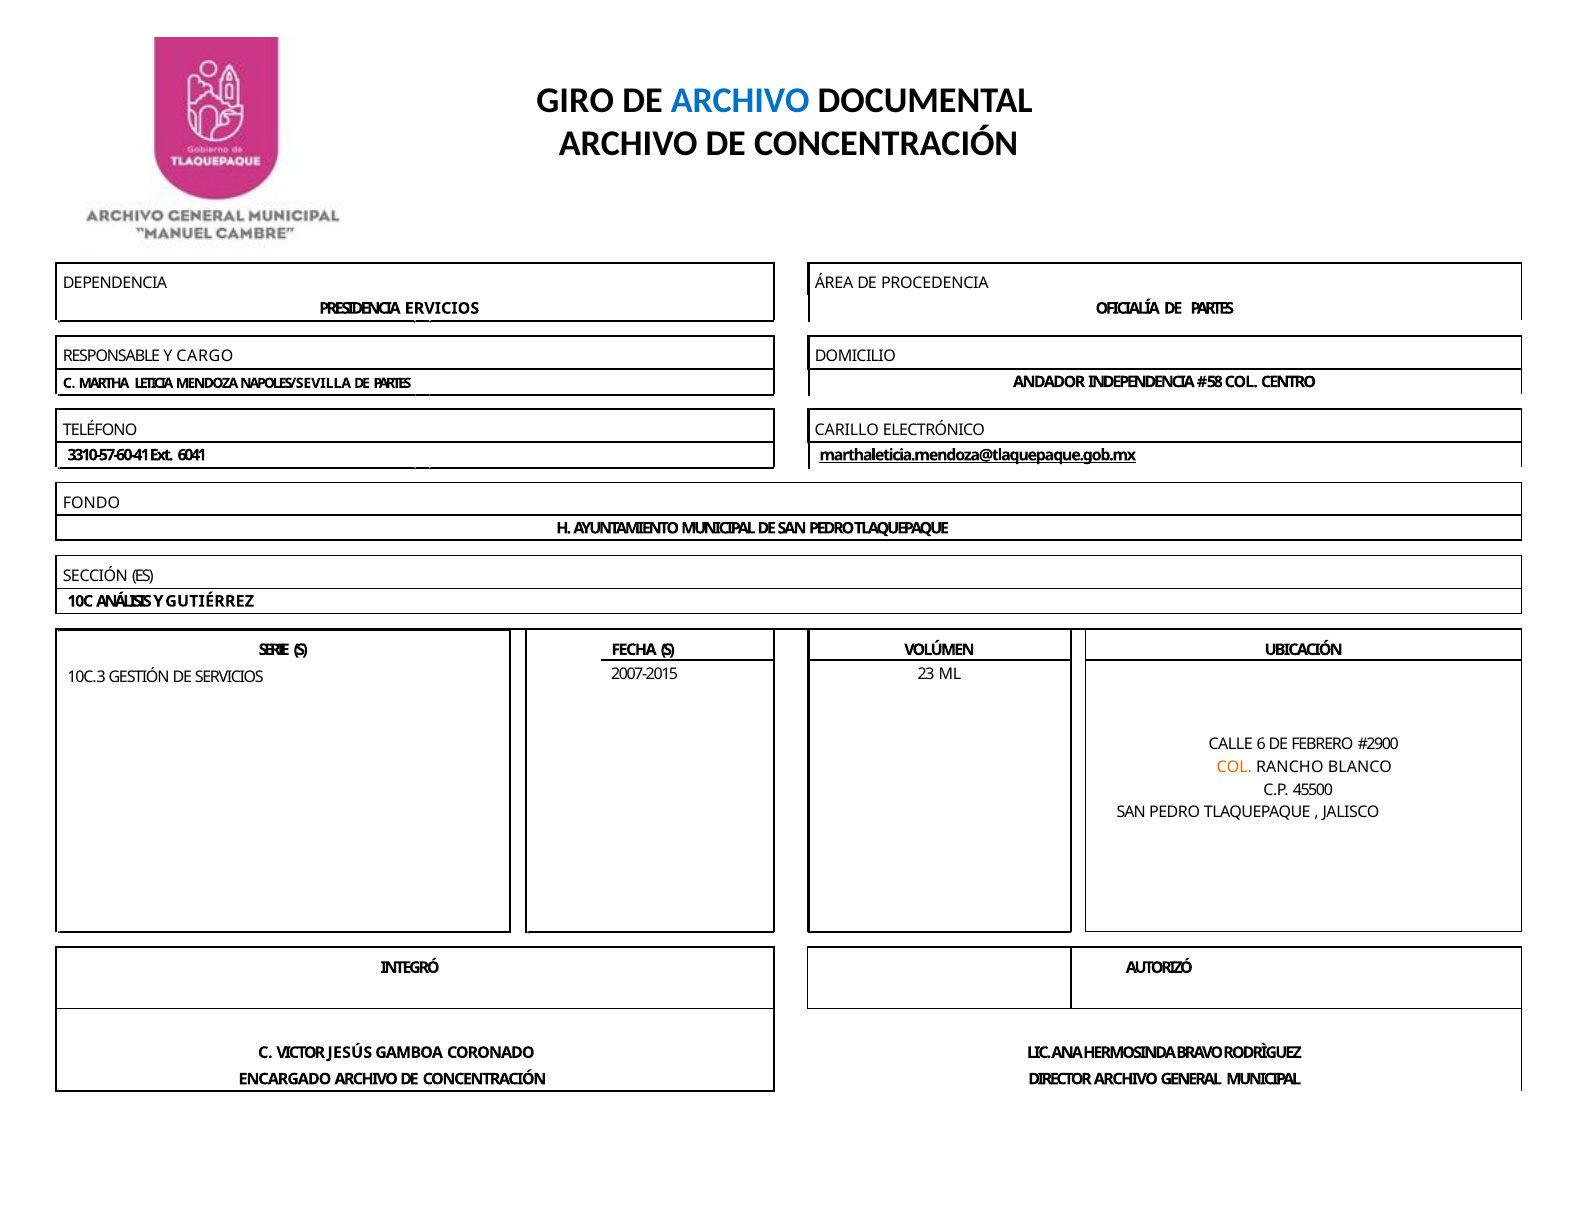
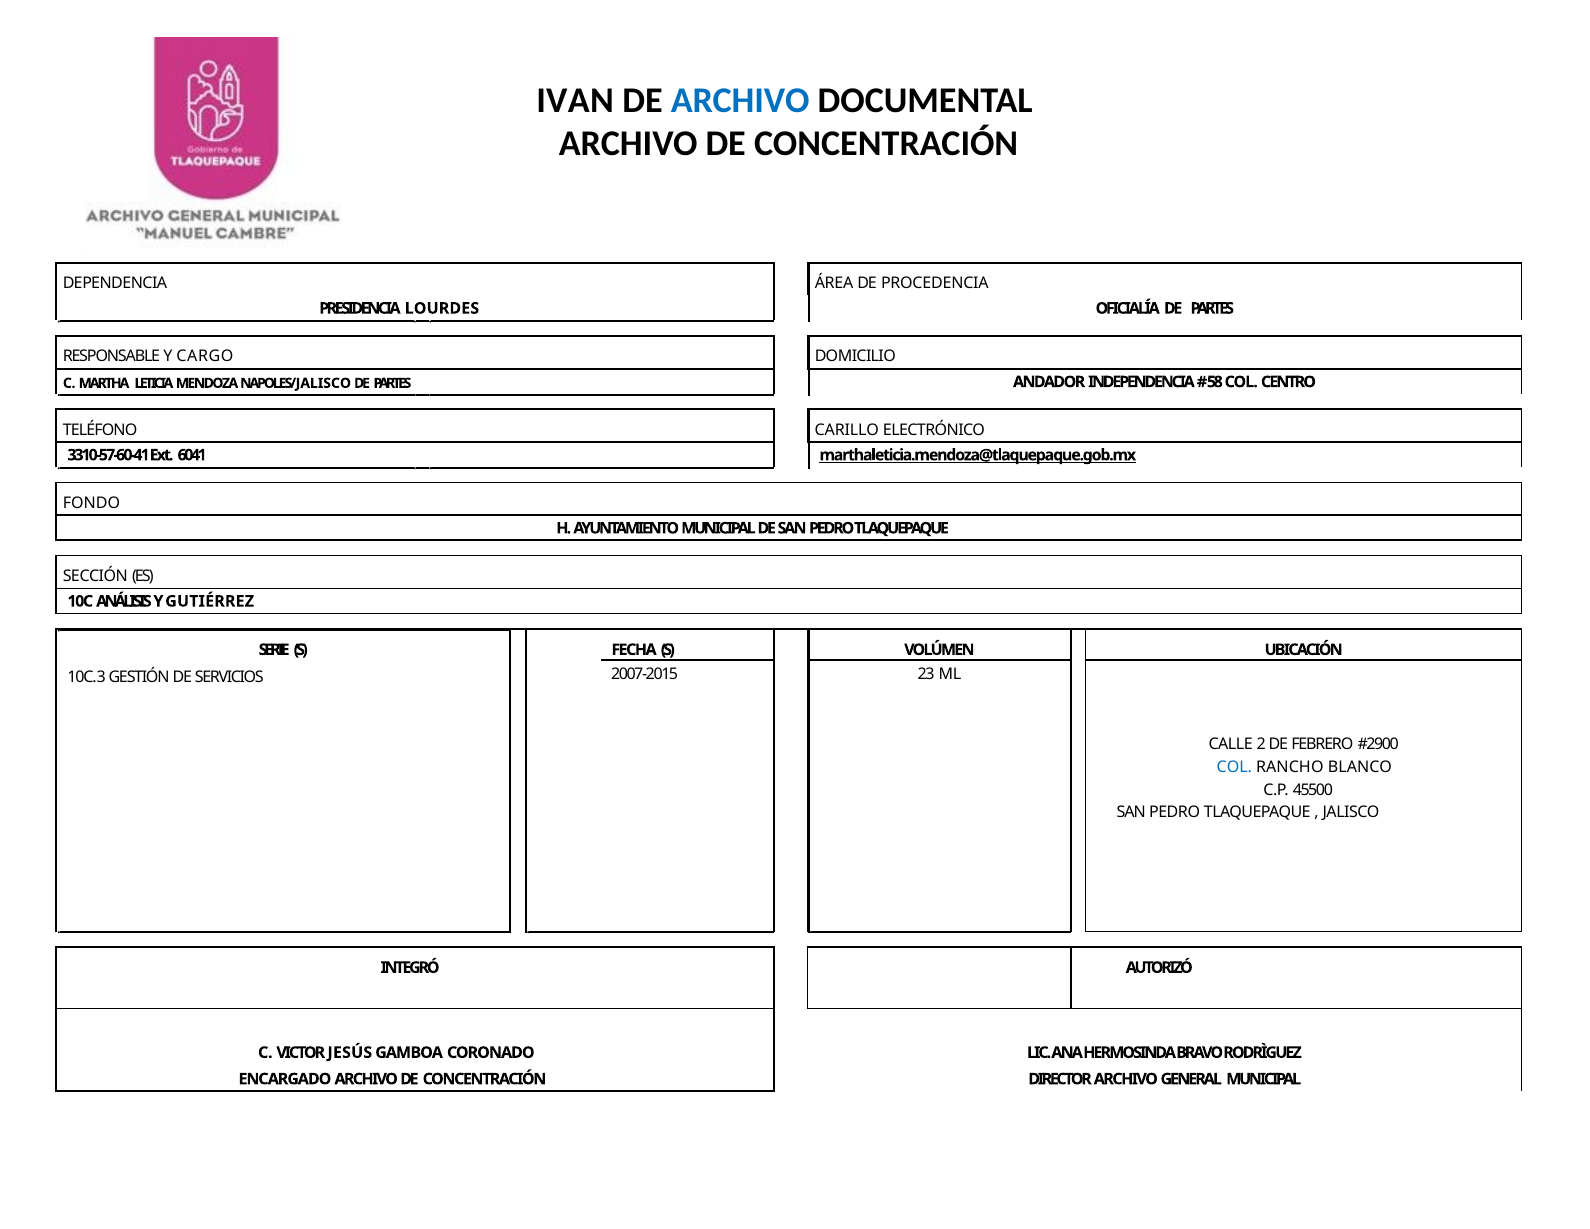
GIRO: GIRO -> IVAN (575, 101)
ERVICIOS: ERVICIOS -> LOURDES (442, 308)
NAPOLES/ SEVILLA: SEVILLA -> JALISCO (323, 383)
6: 6 -> 2 (1261, 744)
COL colour: orange -> blue (1234, 767)
